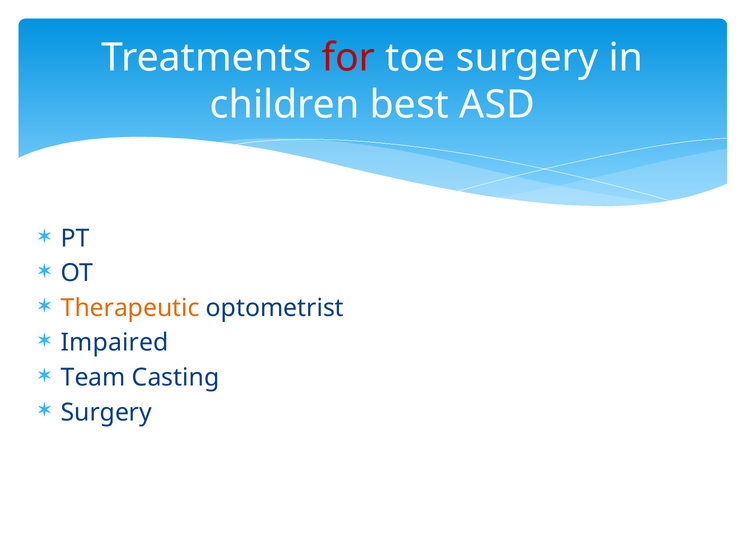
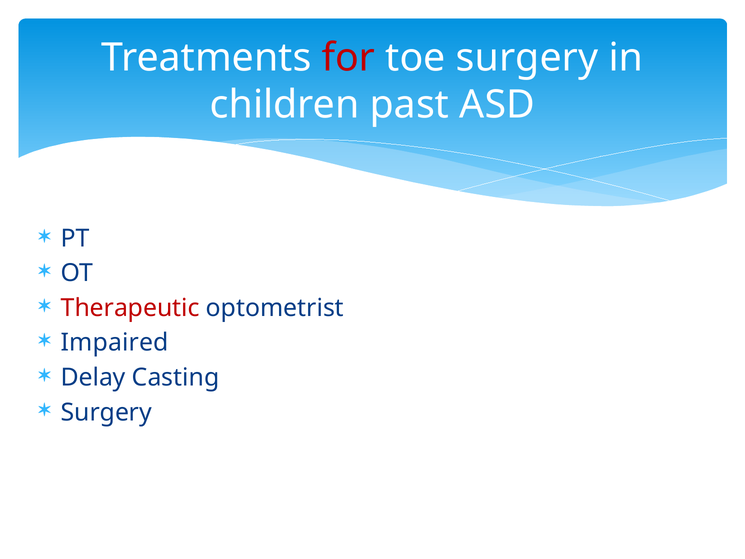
best: best -> past (409, 105)
Therapeutic colour: orange -> red (130, 308)
Team: Team -> Delay (93, 377)
